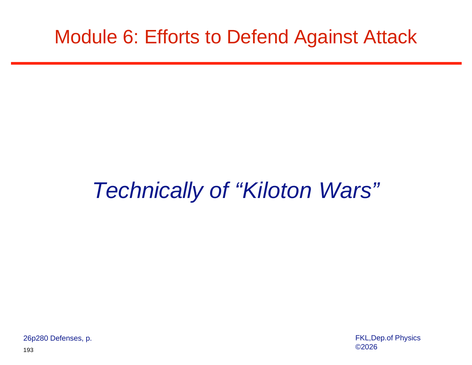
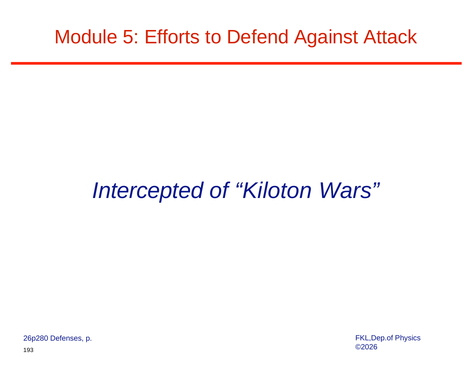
6: 6 -> 5 (131, 37)
Technically: Technically -> Intercepted (148, 191)
